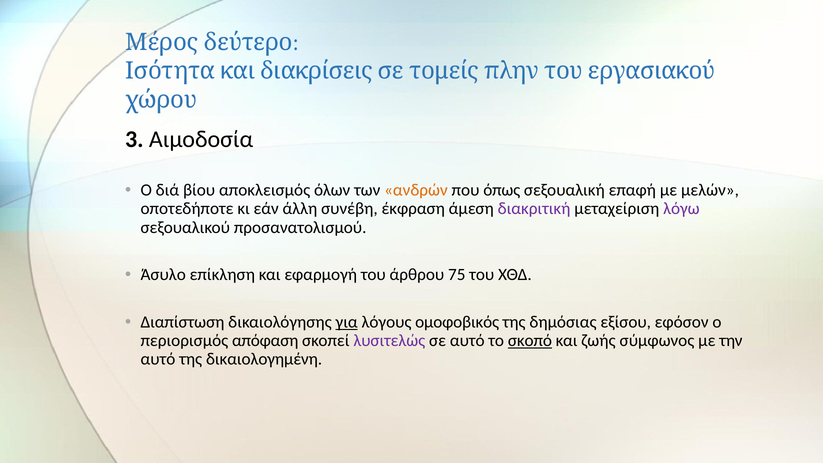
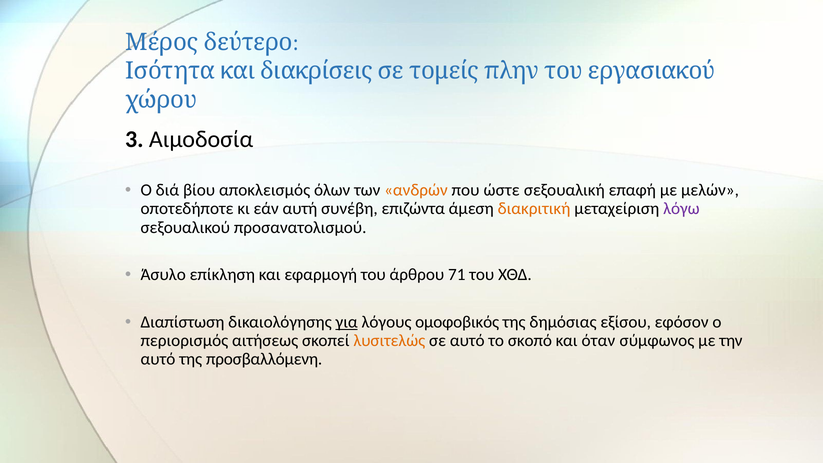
όπως: όπως -> ώστε (502, 190)
άλλη: άλλη -> αυτή (300, 209)
έκφραση: έκφραση -> επιζώντα (413, 209)
διακριτική colour: purple -> orange (534, 209)
75: 75 -> 71 (457, 275)
απόφαση: απόφαση -> αιτήσεως (265, 341)
λυσιτελώς colour: purple -> orange (389, 341)
σκοπό underline: present -> none (530, 341)
ζωής: ζωής -> όταν (598, 341)
δικαιολογημένη: δικαιολογημένη -> προσβαλλόμενη (264, 359)
